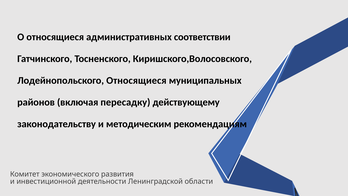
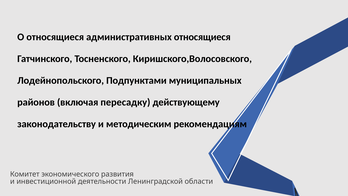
административных соответствии: соответствии -> относящиеся (202, 37)
Лодейнопольского Относящиеся: Относящиеся -> Подпунктами (136, 80)
